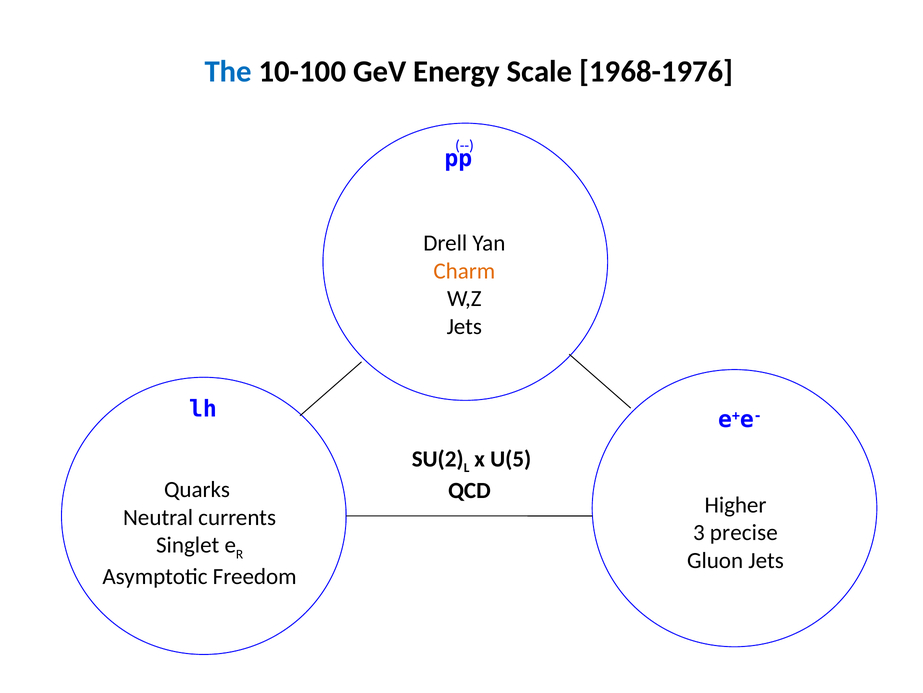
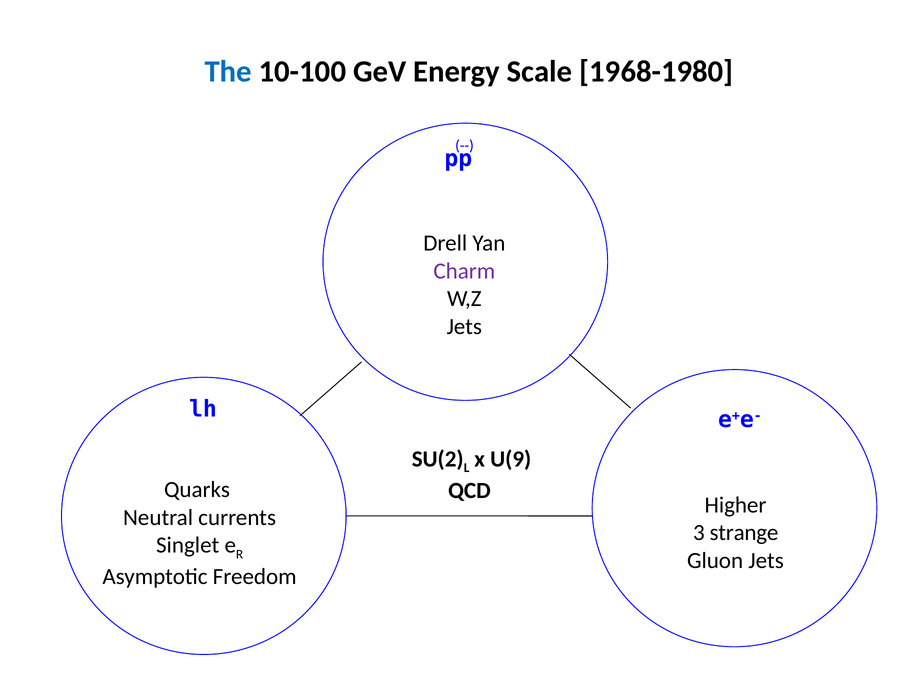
1968-1976: 1968-1976 -> 1968-1980 (656, 71)
Charm colour: orange -> purple (464, 271)
U(5: U(5 -> U(9 (511, 458)
precise: precise -> strange (744, 532)
